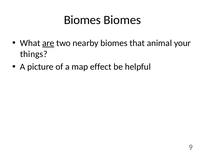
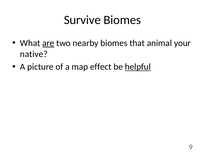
Biomes: Biomes -> Survive (82, 20)
things: things -> native (34, 54)
helpful underline: none -> present (138, 67)
